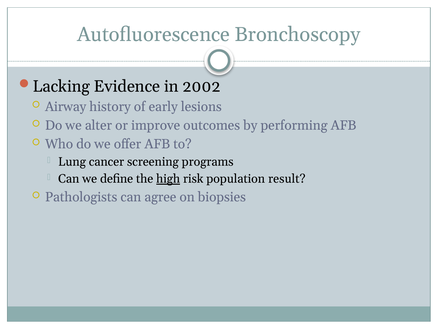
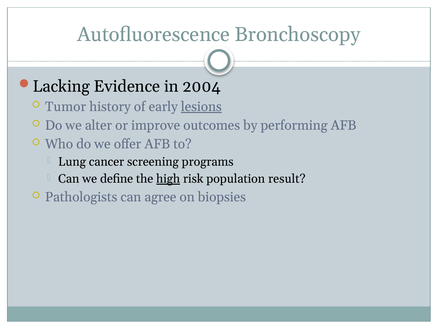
2002: 2002 -> 2004 (202, 86)
Airway: Airway -> Tumor (66, 107)
lesions underline: none -> present (201, 107)
